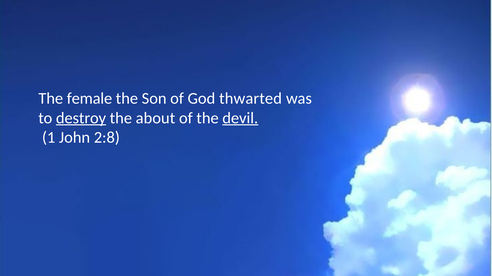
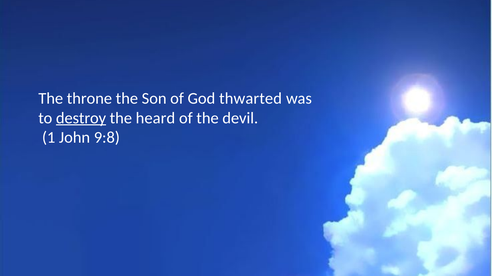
female: female -> throne (89, 99)
about: about -> heard (155, 118)
devil underline: present -> none (240, 118)
2:8: 2:8 -> 9:8 (107, 138)
